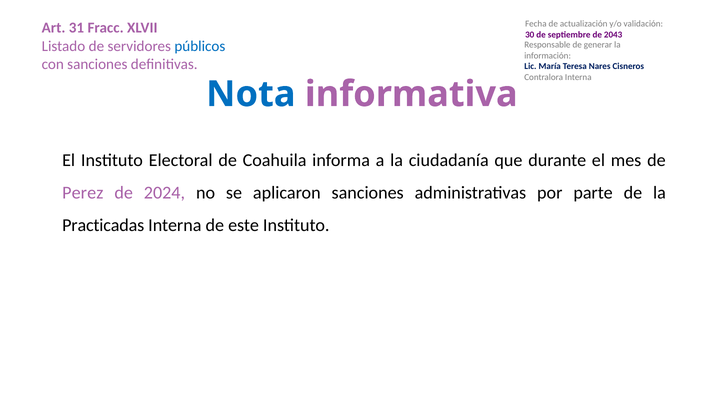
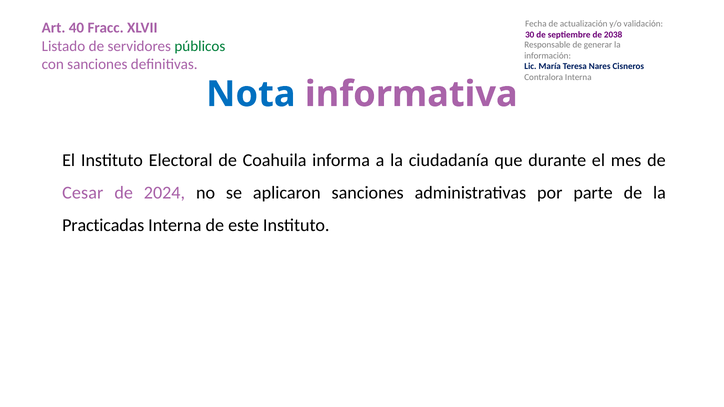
31: 31 -> 40 (76, 28)
2043: 2043 -> 2038 (613, 35)
públicos colour: blue -> green (200, 46)
Perez: Perez -> Cesar (83, 193)
